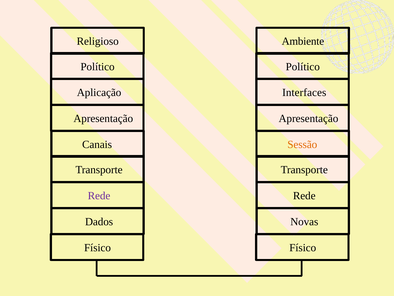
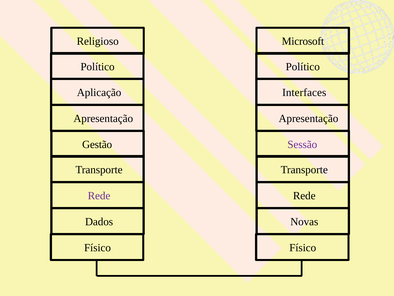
Ambiente: Ambiente -> Microsoft (303, 41)
Canais: Canais -> Gestão (97, 144)
Sessão colour: orange -> purple (302, 144)
